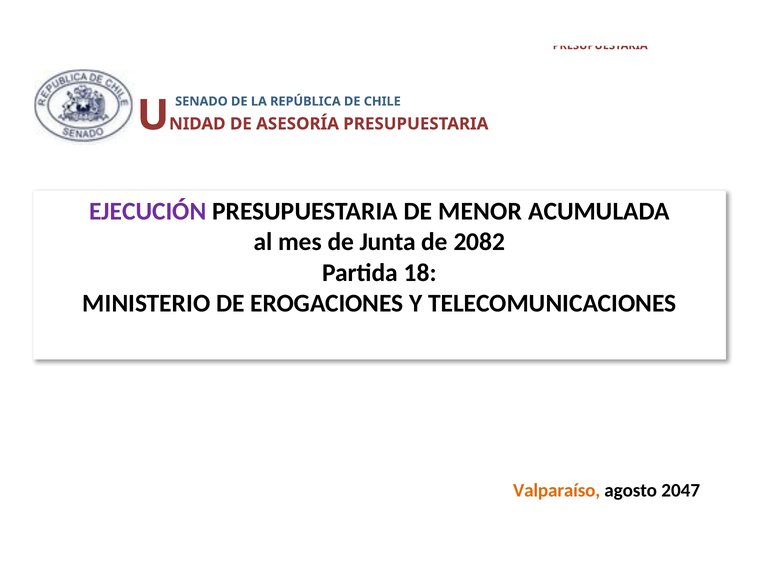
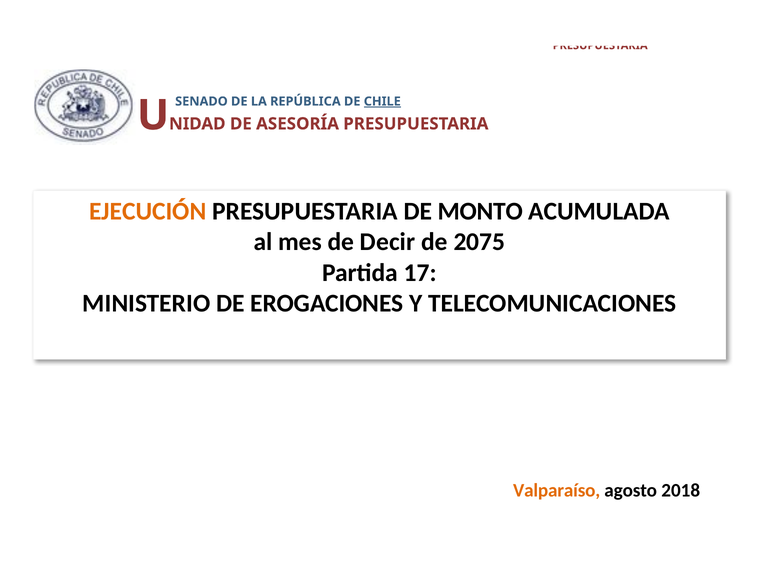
CHILE underline: none -> present (382, 101)
EJECUCIÓN colour: purple -> orange (148, 211)
MENOR: MENOR -> MONTO (480, 211)
Junta: Junta -> Decir (388, 242)
2082: 2082 -> 2075 (479, 242)
18: 18 -> 17 (420, 273)
2047: 2047 -> 2018 (681, 490)
